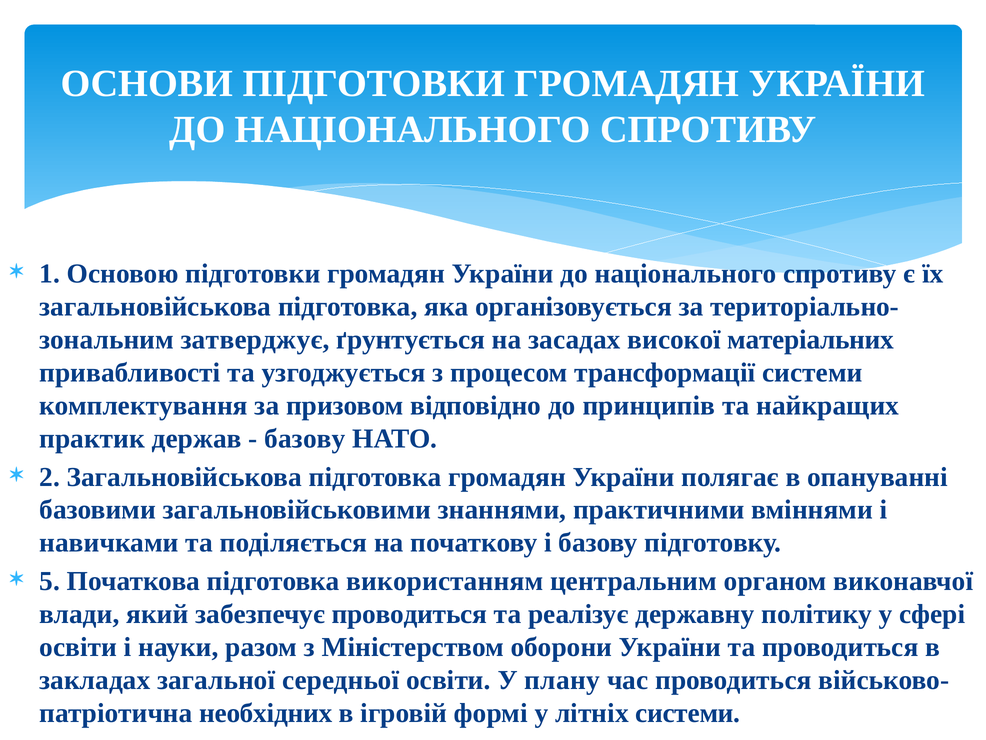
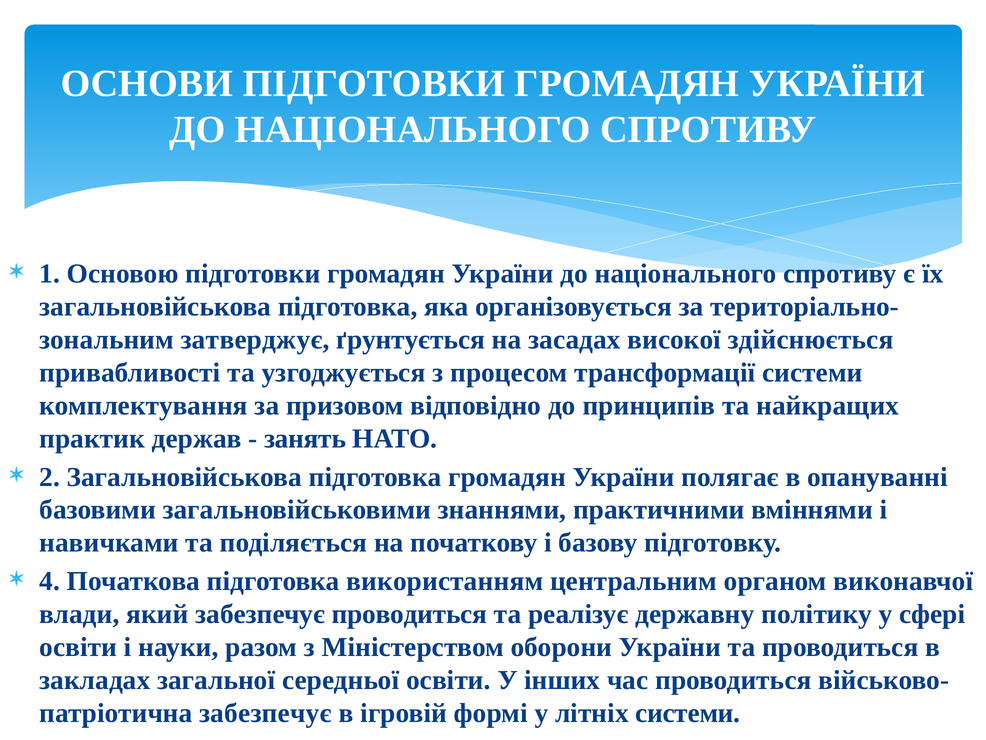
матеріальних: матеріальних -> здійснюється (811, 340)
базову: базову -> занять (305, 438)
5: 5 -> 4 (50, 581)
плану: плану -> інших (562, 680)
необхідних: необхідних -> забезпечує (266, 713)
